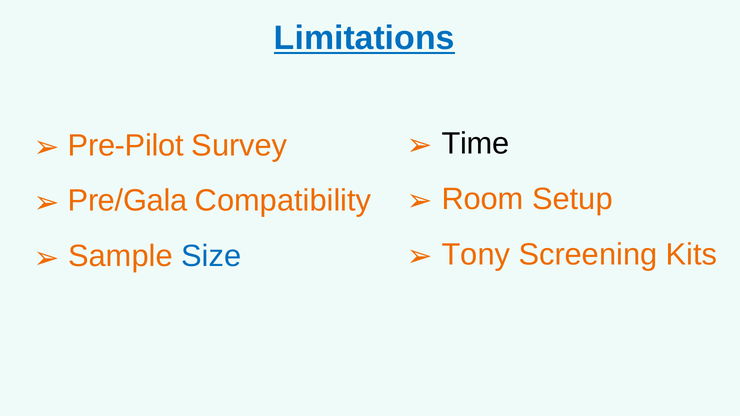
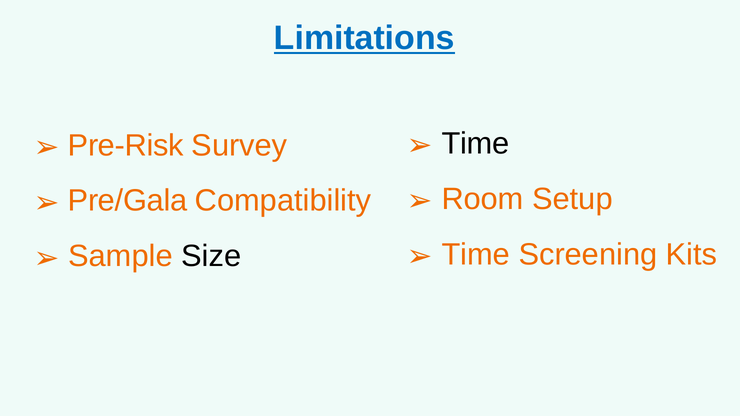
Pre-Pilot: Pre-Pilot -> Pre-Risk (126, 145)
Tony: Tony -> Time (476, 255)
Size colour: blue -> black (211, 256)
